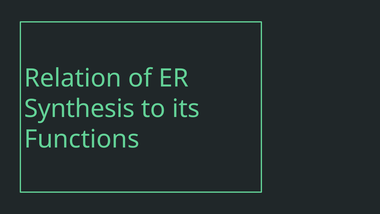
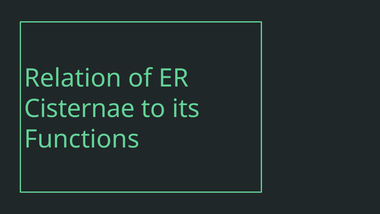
Synthesis: Synthesis -> Cisternae (79, 109)
